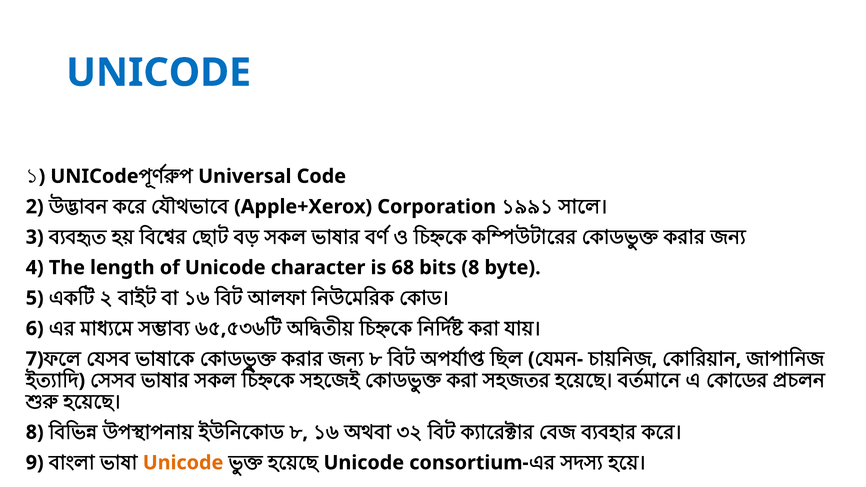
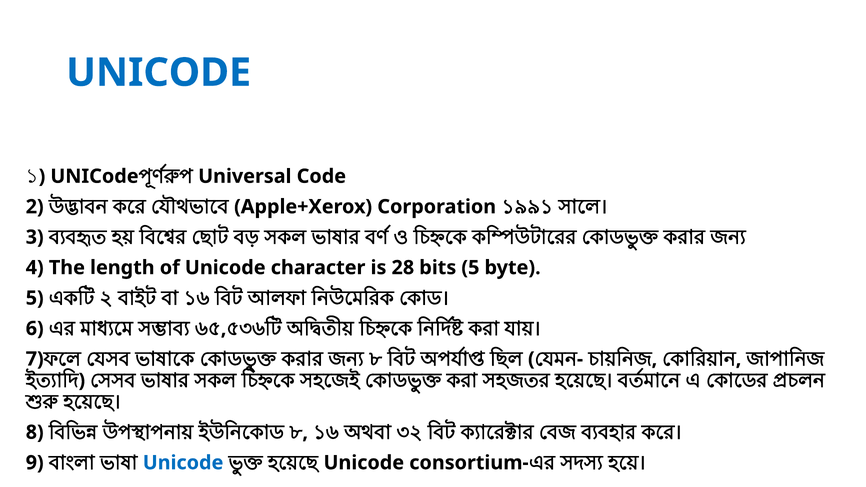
68: 68 -> 28 (403, 268)
bits 8: 8 -> 5 (470, 268)
Unicode colour: orange -> blue (183, 463)
